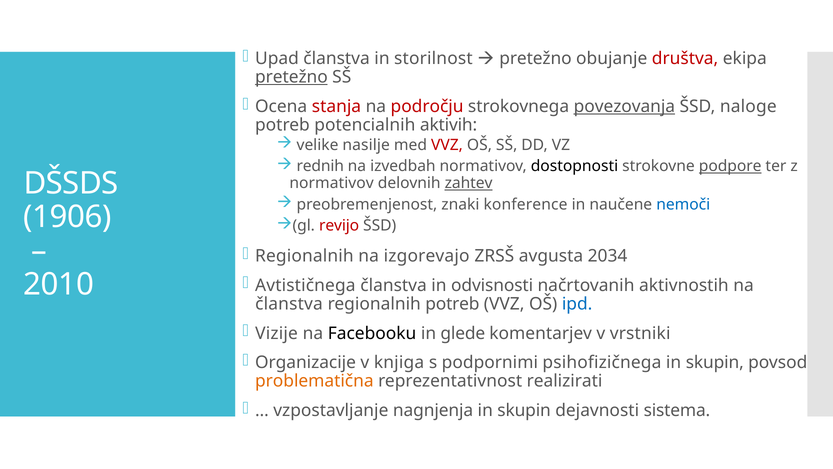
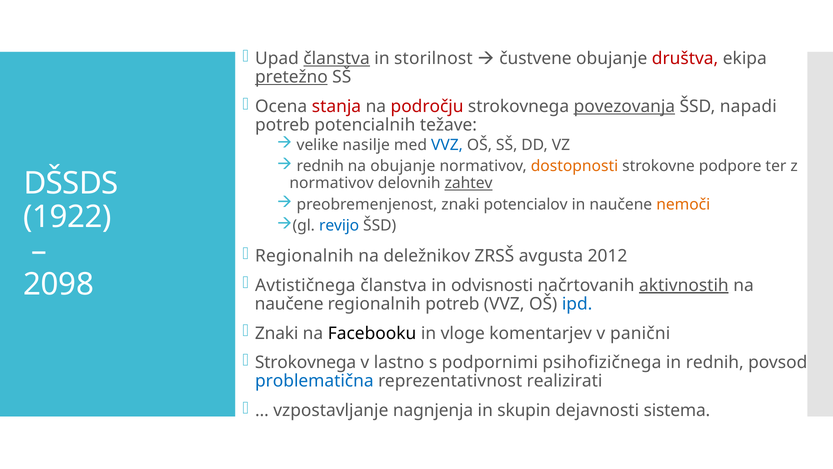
članstva underline: none -> present (337, 58)
pretežno: pretežno -> čustvene (535, 58)
naloge: naloge -> napadi (748, 106)
aktivih: aktivih -> težave (448, 125)
VVZ colour: red -> blue (447, 145)
na izvedbah: izvedbah -> obujanje (403, 166)
dostopnosti colour: black -> orange (574, 166)
podpore underline: present -> none (730, 166)
konference: konference -> potencialov (526, 204)
nemoči colour: blue -> orange (683, 204)
1906: 1906 -> 1922 (68, 217)
revijo colour: red -> blue (339, 225)
izgorevajo: izgorevajo -> deležnikov (427, 256)
2034: 2034 -> 2012 (608, 256)
2010: 2010 -> 2098 (59, 284)
aktivnostih underline: none -> present (684, 285)
članstva: članstva -> naučene (289, 304)
Vizije: Vizije -> Znaki (277, 333)
glede: glede -> vloge (463, 333)
vrstniki: vrstniki -> panični (640, 333)
Organizacije: Organizacije -> Strokovnega (306, 362)
knjiga: knjiga -> lastno (399, 362)
skupin: skupin -> rednih (715, 362)
problematična colour: orange -> blue (314, 381)
